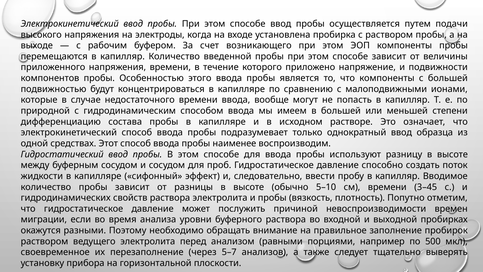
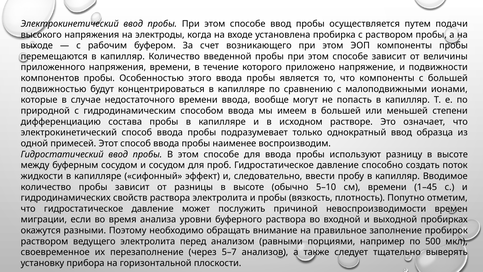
средствах: средствах -> примесей (73, 143)
3–45: 3–45 -> 1–45 (426, 187)
